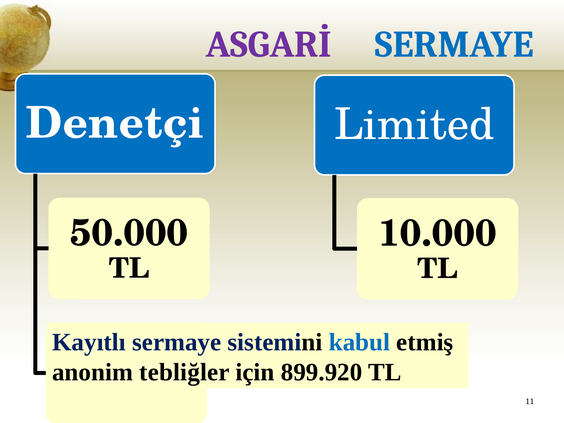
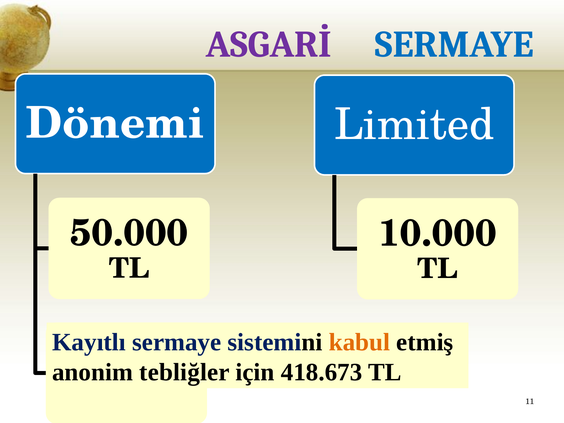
Denetçi: Denetçi -> Dönemi (115, 123)
kabul colour: blue -> orange (359, 342)
899.920: 899.920 -> 418.673 (322, 372)
